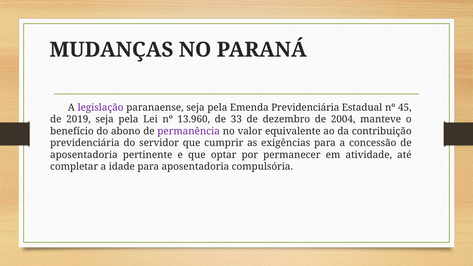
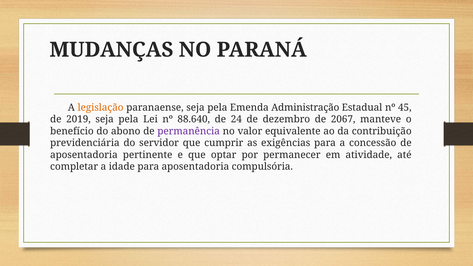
legislação colour: purple -> orange (101, 108)
Emenda Previdenciária: Previdenciária -> Administração (305, 108)
13.960: 13.960 -> 88.640 (194, 119)
33: 33 -> 24 (236, 119)
2004: 2004 -> 2067 (343, 119)
